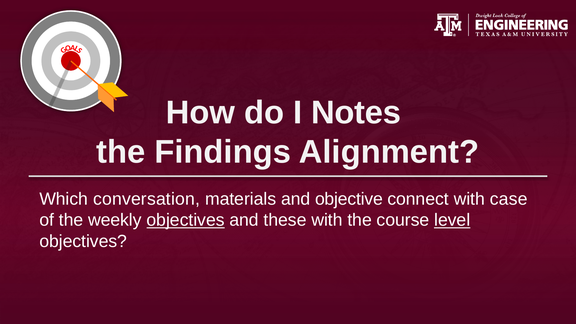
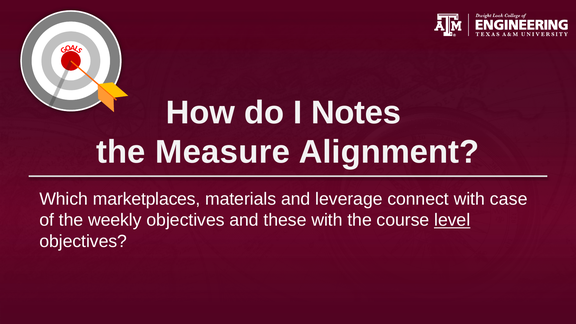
Findings: Findings -> Measure (223, 152)
conversation: conversation -> marketplaces (147, 199)
objective: objective -> leverage (349, 199)
objectives underline: present -> none (186, 220)
